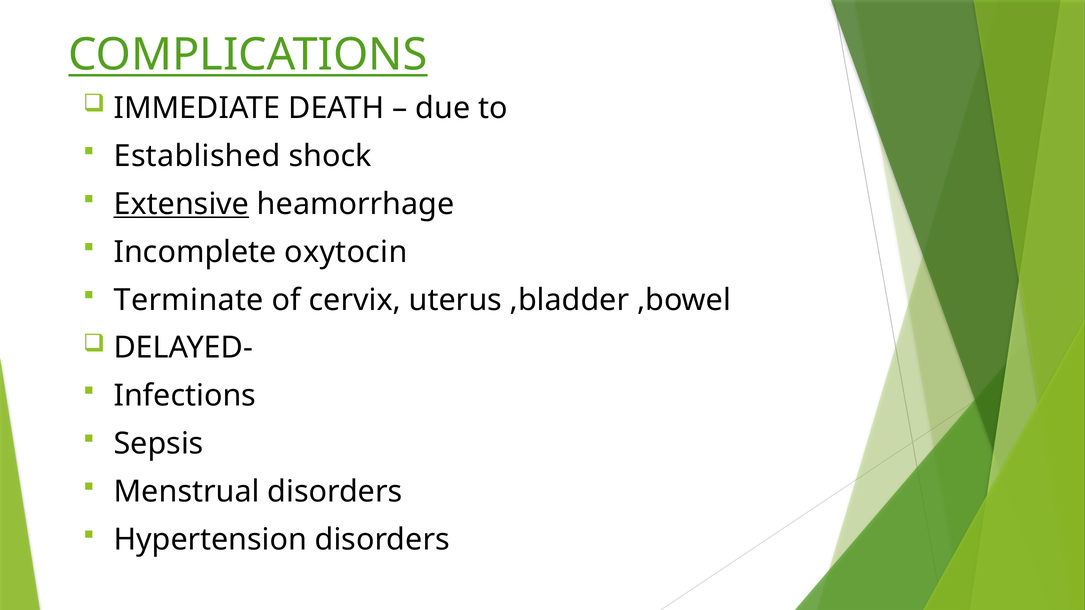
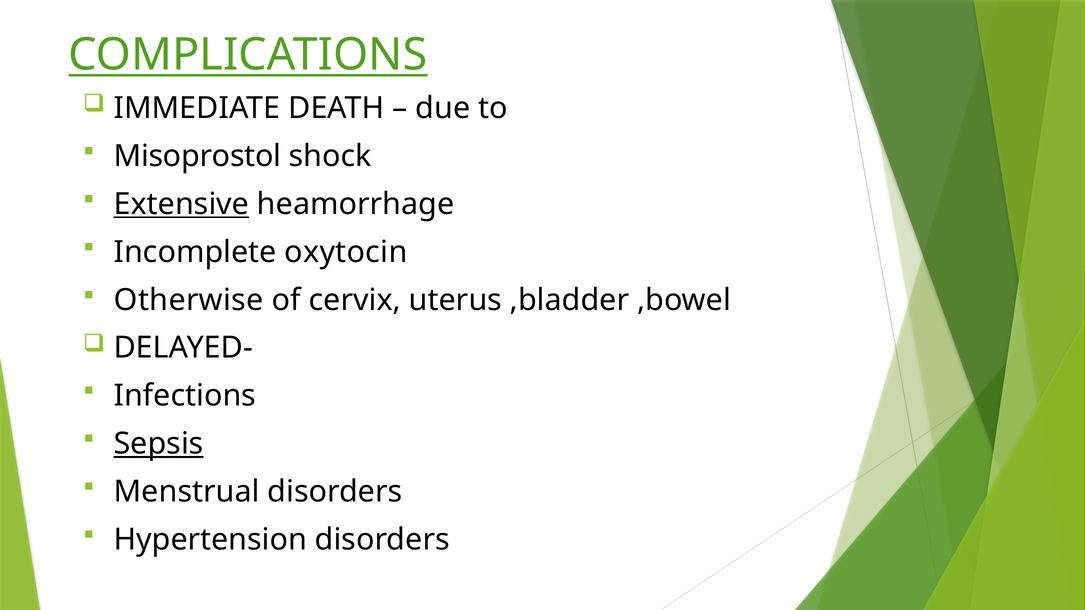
Established: Established -> Misoprostol (197, 156)
Terminate: Terminate -> Otherwise (189, 300)
Sepsis underline: none -> present (159, 444)
